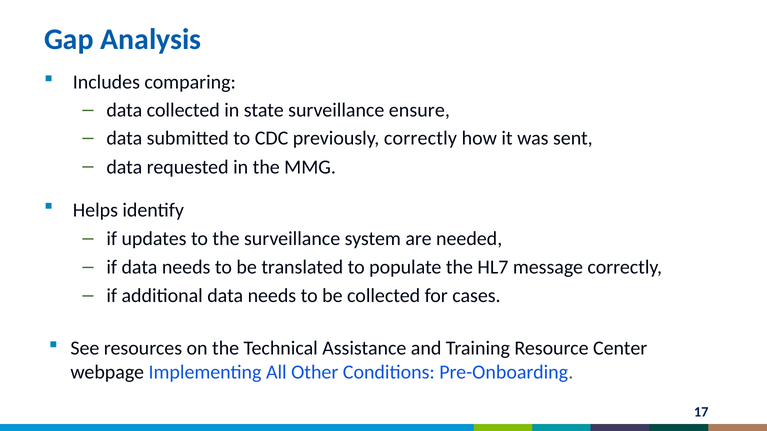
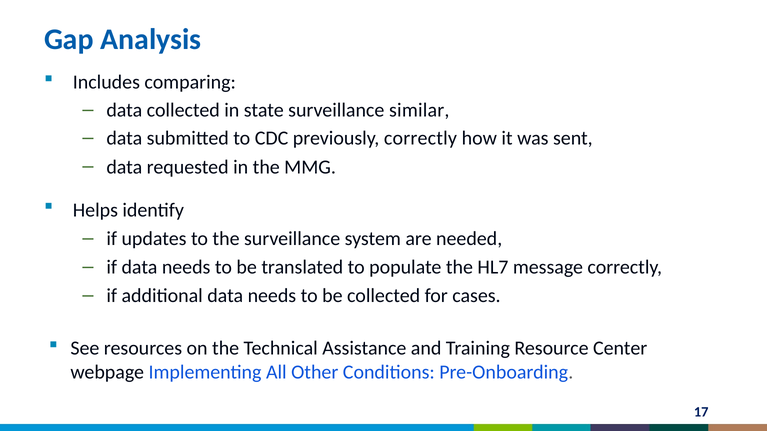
ensure: ensure -> similar (419, 110)
